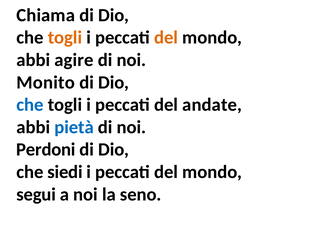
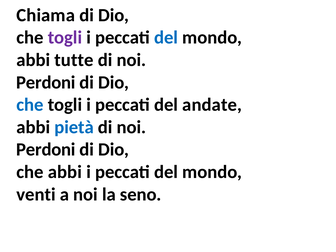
togli colour: orange -> purple (65, 38)
del colour: orange -> blue (166, 38)
agire: agire -> tutte (74, 60)
Monito: Monito -> Perdoni (46, 82)
che siedi: siedi -> abbi (65, 172)
segui: segui -> venti (36, 194)
